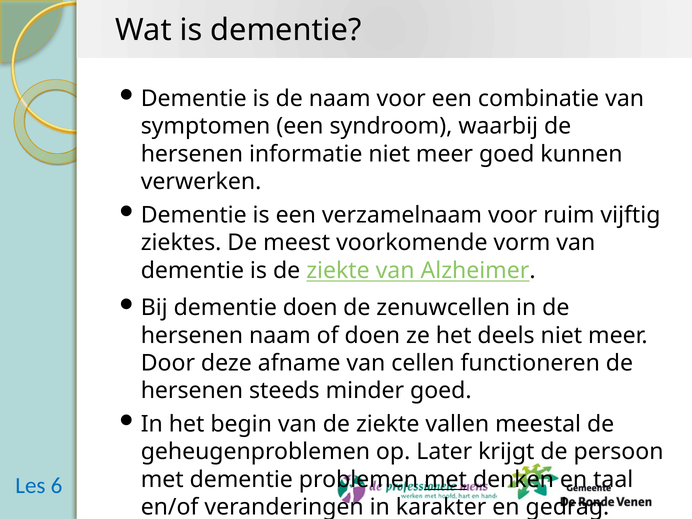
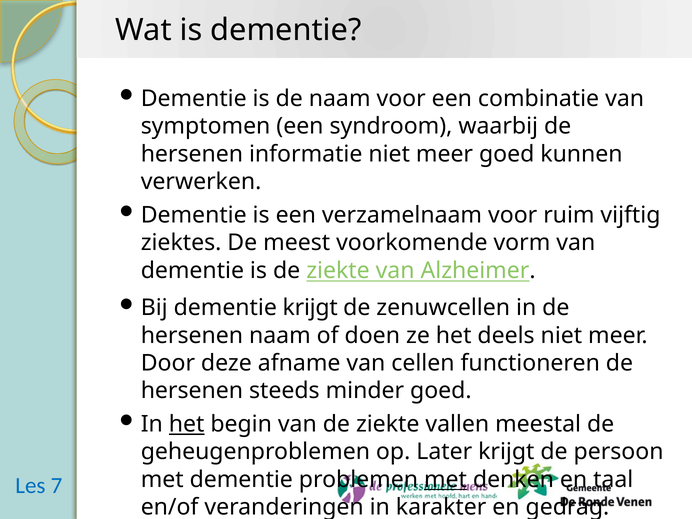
dementie doen: doen -> krijgt (310, 308)
het underline: none -> present (187, 424)
6: 6 -> 7 (57, 485)
